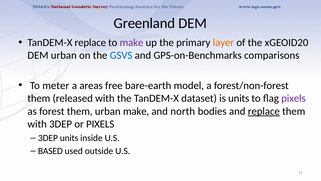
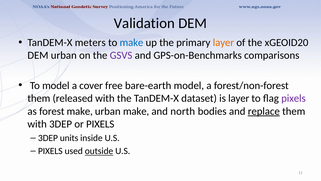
Greenland: Greenland -> Validation (144, 23)
TanDEM-X replace: replace -> meters (90, 42)
make colour: purple -> blue (131, 42)
GSVS colour: blue -> purple (121, 55)
To meter: meter -> model (56, 85)
areas: areas -> cover (91, 85)
is units: units -> layer (239, 98)
forest them: them -> make (80, 111)
BASED: BASED -> PIXELS (50, 151)
outside underline: none -> present (99, 151)
